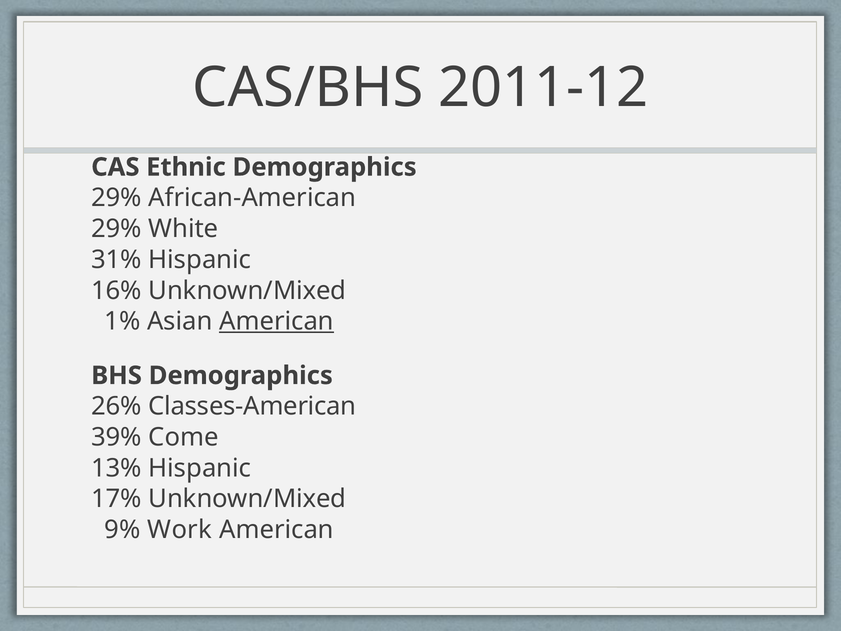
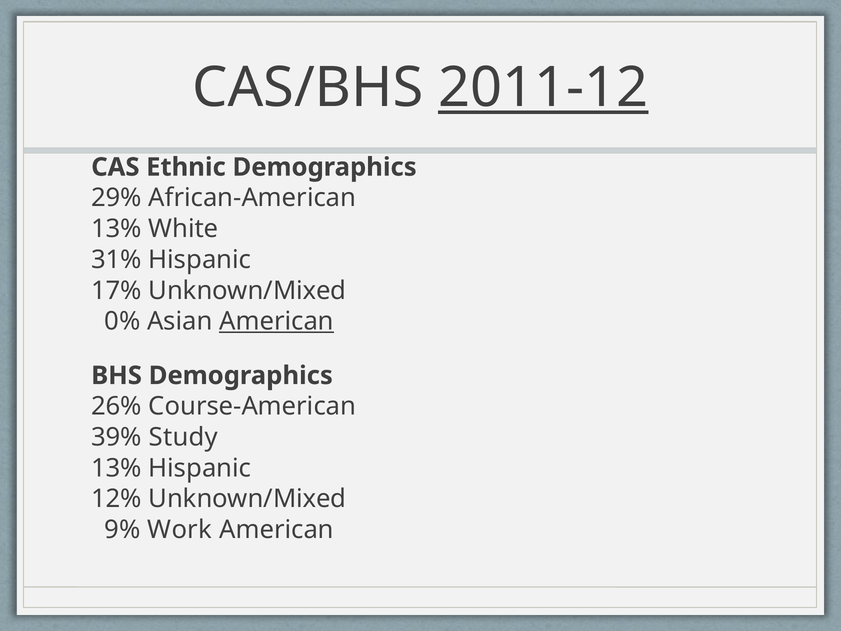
2011-12 underline: none -> present (543, 88)
29%: 29% -> 13% (117, 229)
16%: 16% -> 17% (117, 290)
1%: 1% -> 0% (122, 321)
Classes-American: Classes-American -> Course-American (252, 406)
Come: Come -> Study (183, 437)
17%: 17% -> 12% (117, 499)
